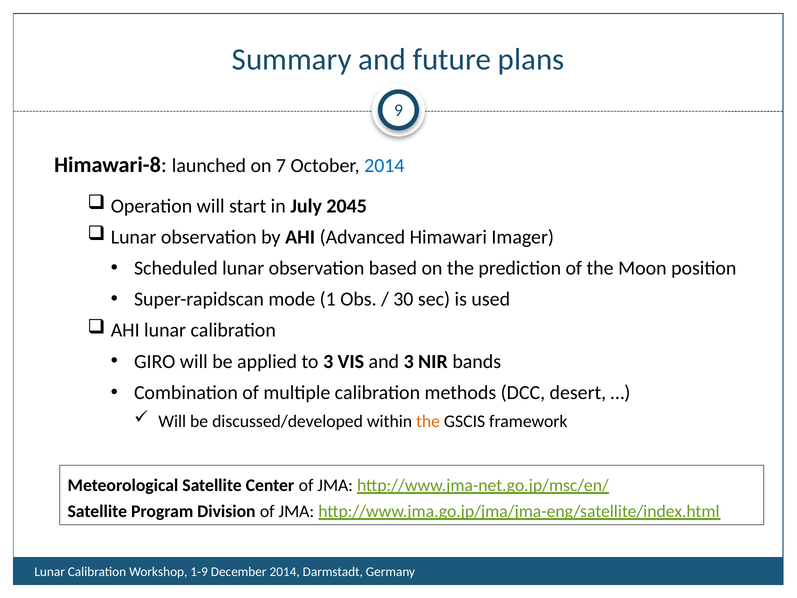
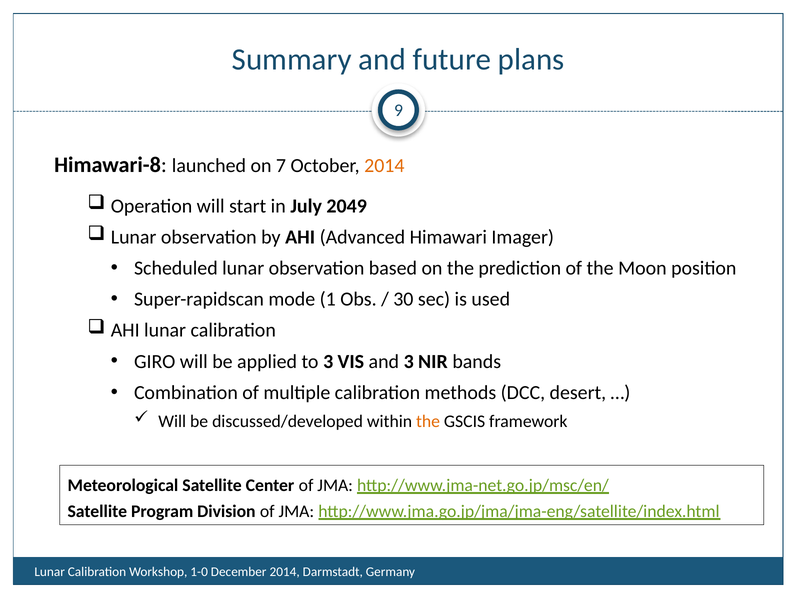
2014 colour: blue -> orange (384, 166)
2045: 2045 -> 2049 (347, 206)
1-9: 1-9 -> 1-0 (199, 572)
